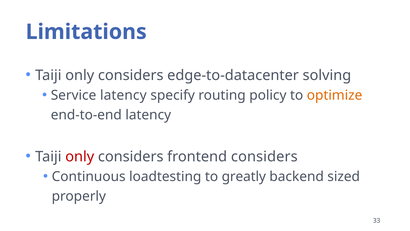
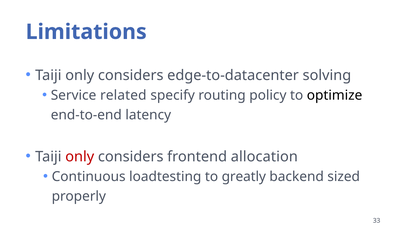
Service latency: latency -> related (123, 95)
optimize colour: orange -> black (335, 95)
frontend considers: considers -> allocation (264, 156)
